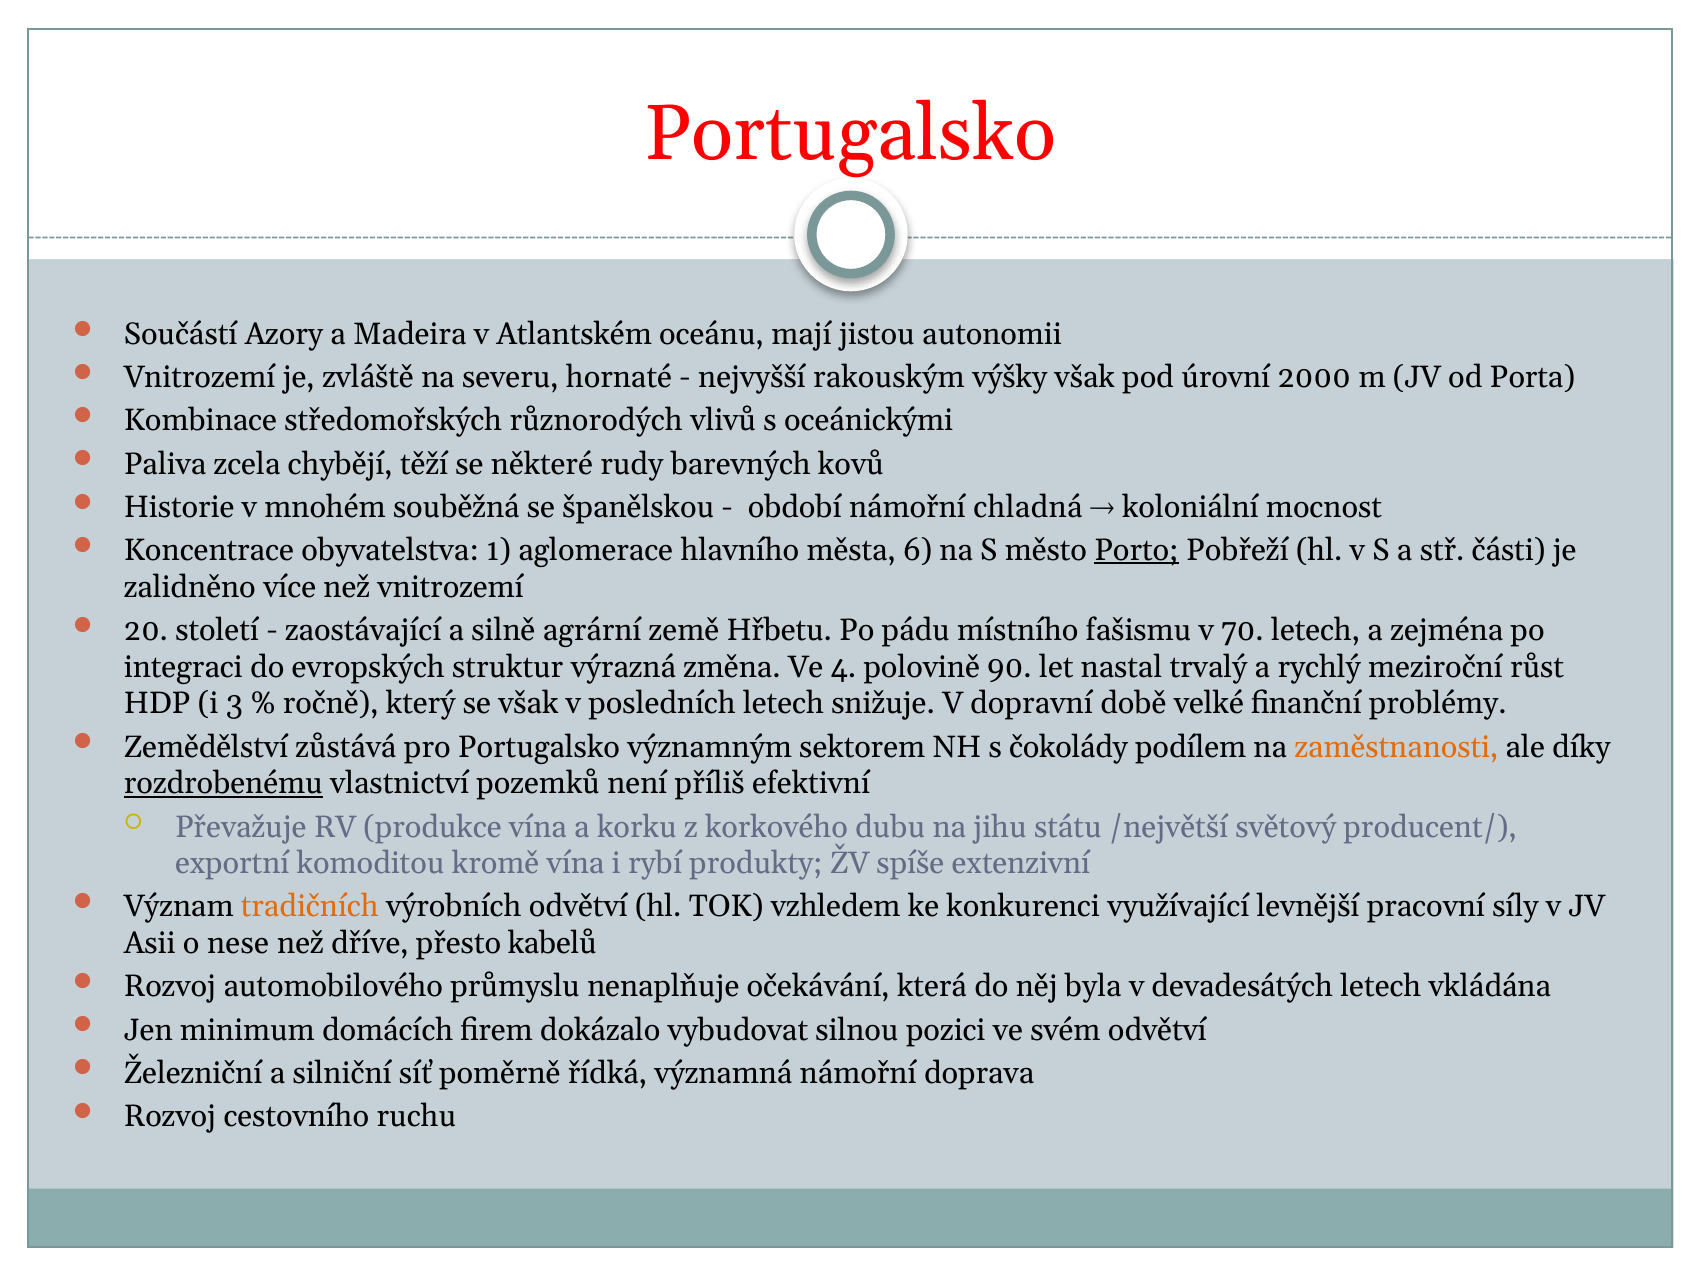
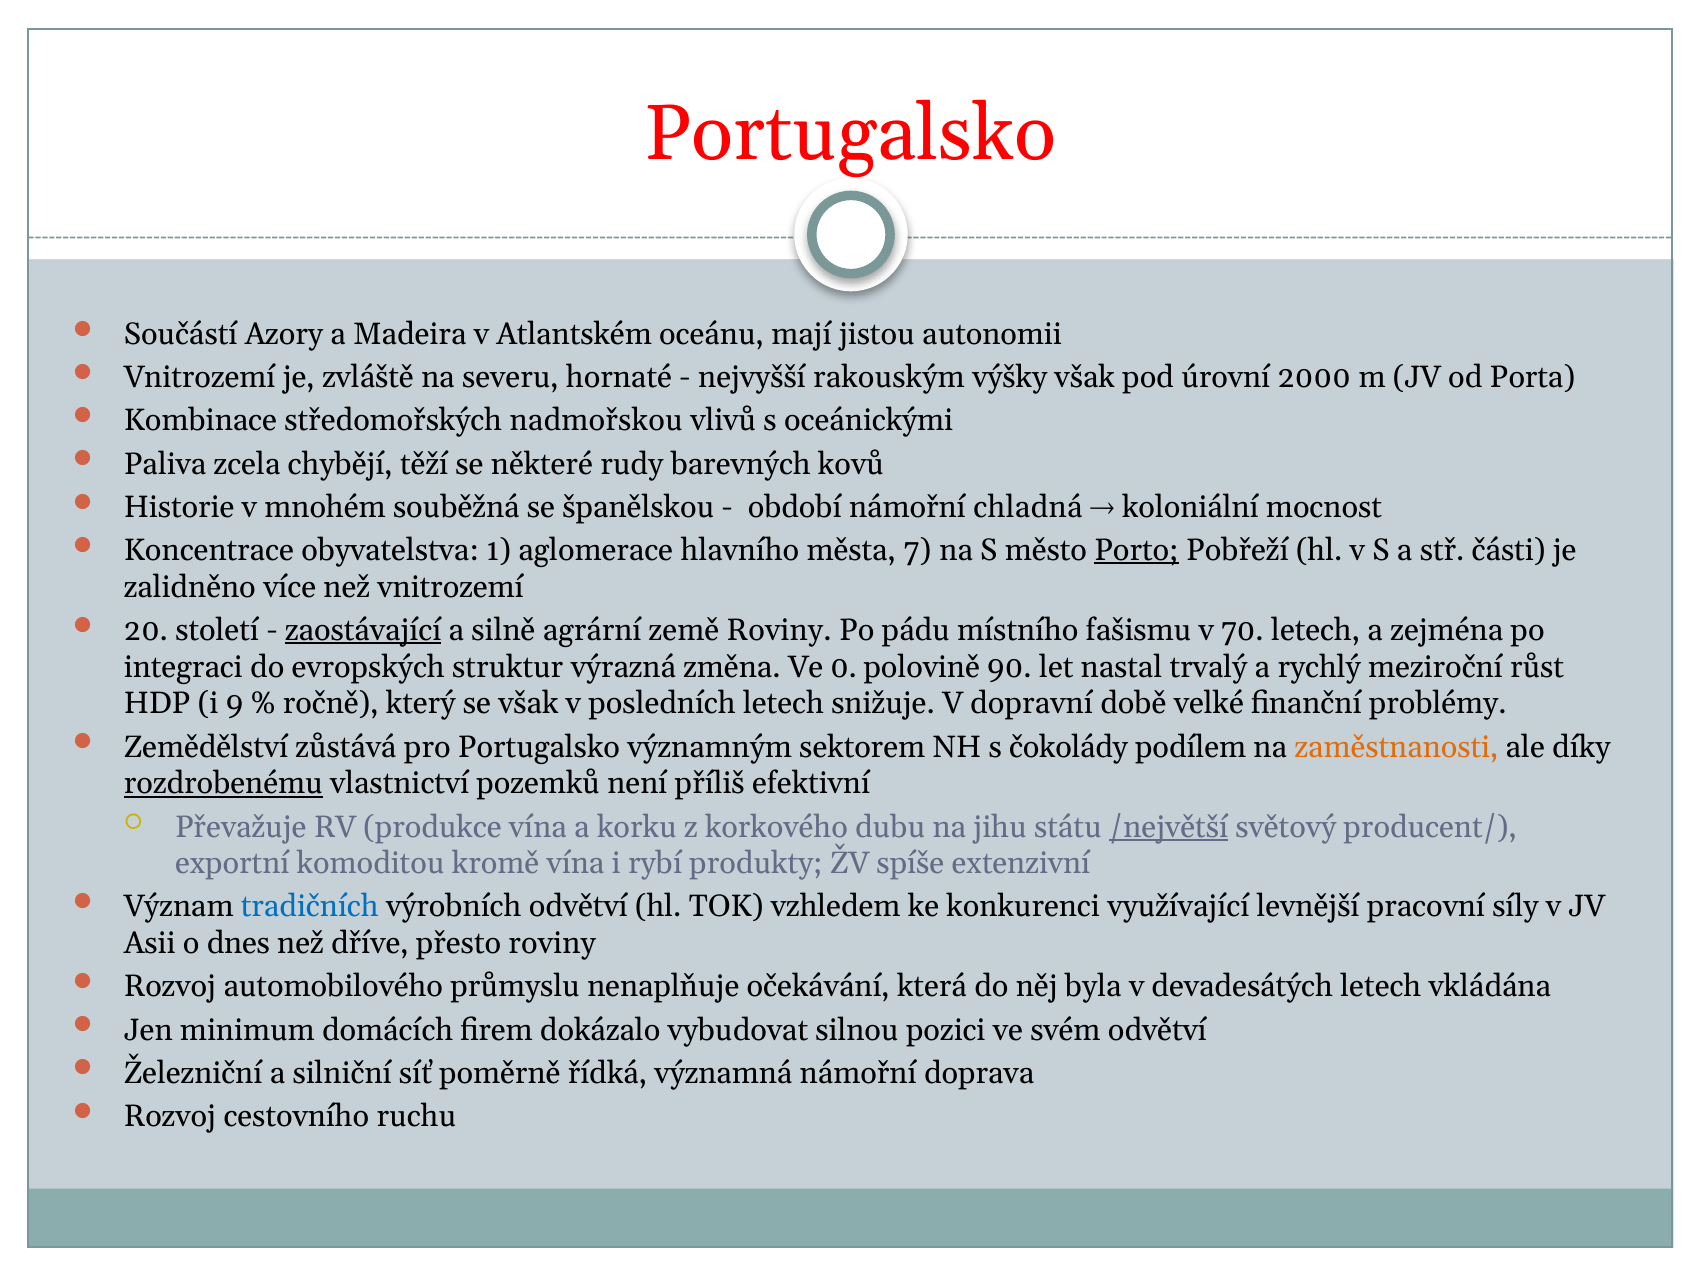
různorodých: různorodých -> nadmořskou (596, 421)
6: 6 -> 7 (917, 550)
zaostávající underline: none -> present (363, 630)
země Hřbetu: Hřbetu -> Roviny (779, 630)
4: 4 -> 0 (844, 667)
3: 3 -> 9 (235, 704)
/největší underline: none -> present (1168, 827)
tradičních colour: orange -> blue (310, 907)
nese: nese -> dnes (238, 944)
přesto kabelů: kabelů -> roviny (552, 944)
